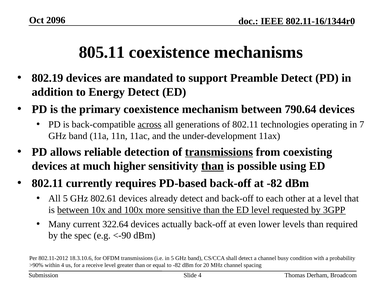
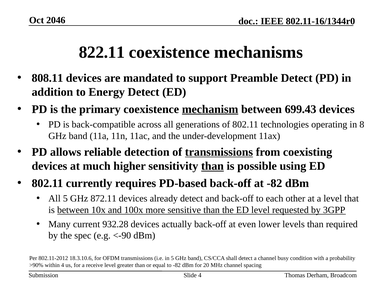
2096: 2096 -> 2046 (56, 20)
805.11: 805.11 -> 822.11 (102, 52)
802.19: 802.19 -> 808.11 (47, 78)
mechanism underline: none -> present (210, 109)
790.64: 790.64 -> 699.43 (301, 109)
across underline: present -> none (150, 124)
7: 7 -> 8 (362, 124)
802.61: 802.61 -> 872.11 (103, 198)
322.64: 322.64 -> 932.28 (115, 224)
